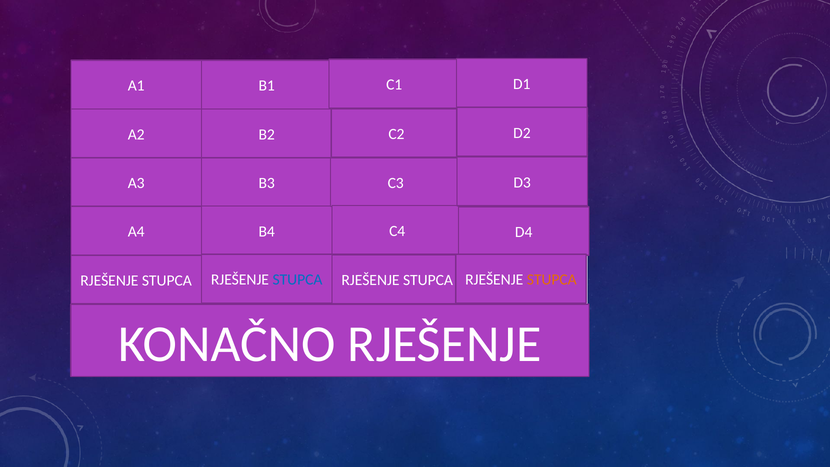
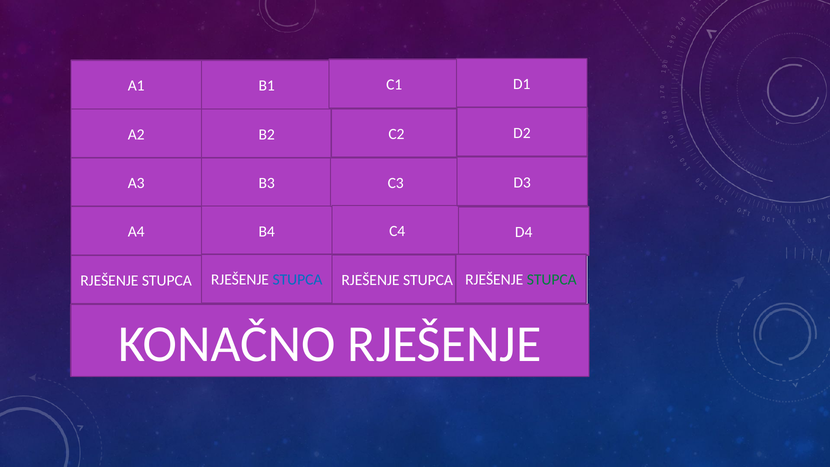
STUPCA colour: orange -> green (552, 280)
